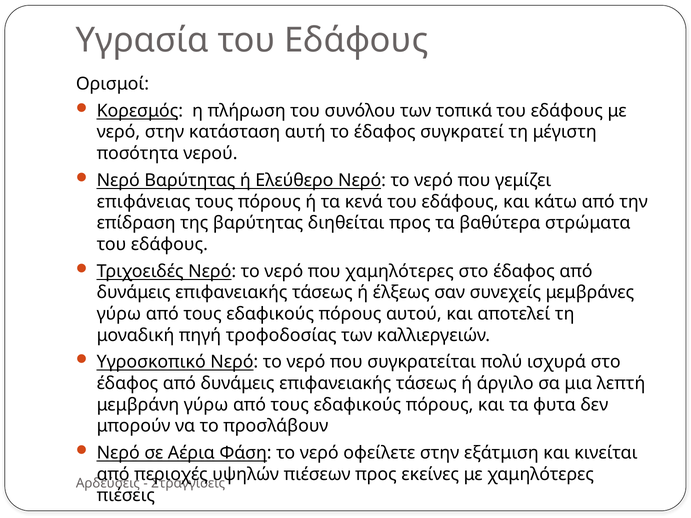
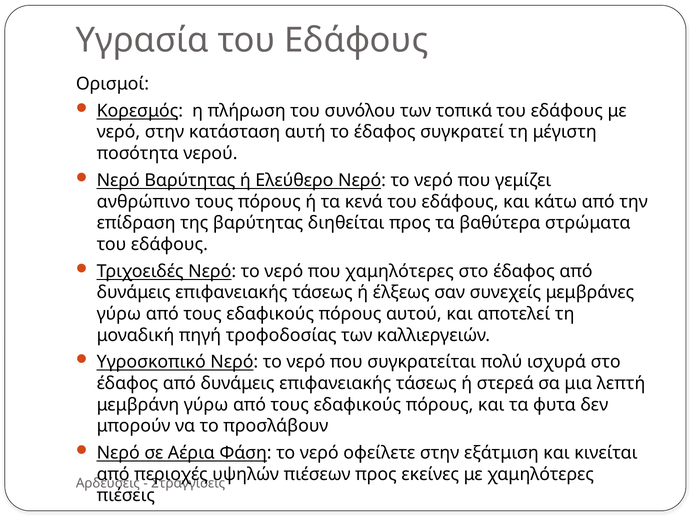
επιφάνειας: επιφάνειας -> ανθρώπινο (144, 202)
άργιλο: άργιλο -> στερεά (505, 384)
